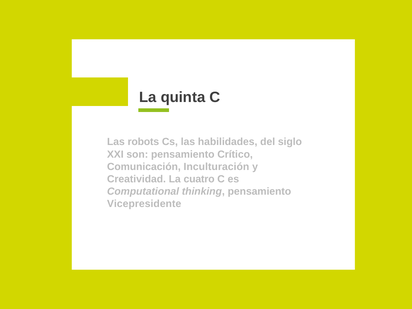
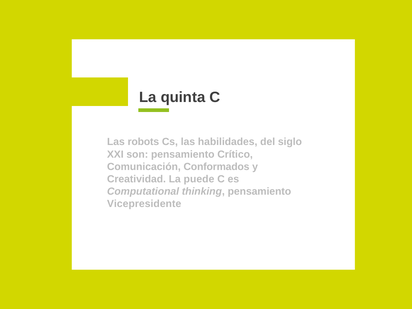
Inculturación: Inculturación -> Conformados (217, 167)
cuatro: cuatro -> puede (199, 179)
